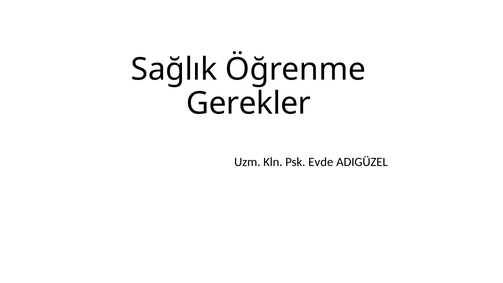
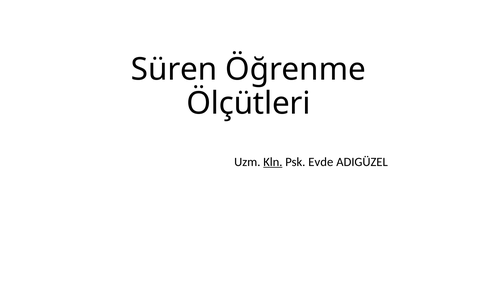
Sağlık: Sağlık -> Süren (174, 70)
Gerekler: Gerekler -> Ölçütleri (249, 104)
Kln underline: none -> present (273, 162)
